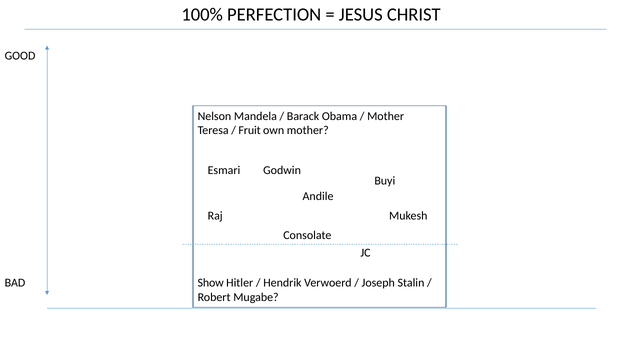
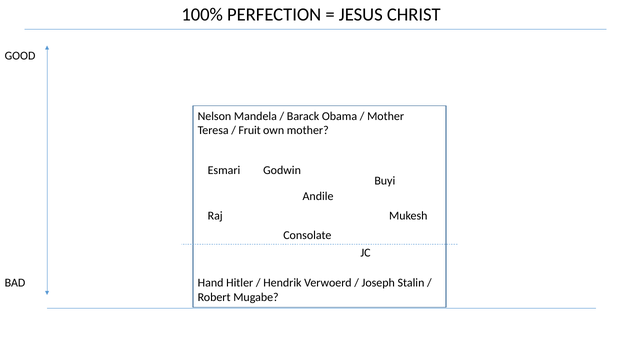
Show: Show -> Hand (211, 283)
